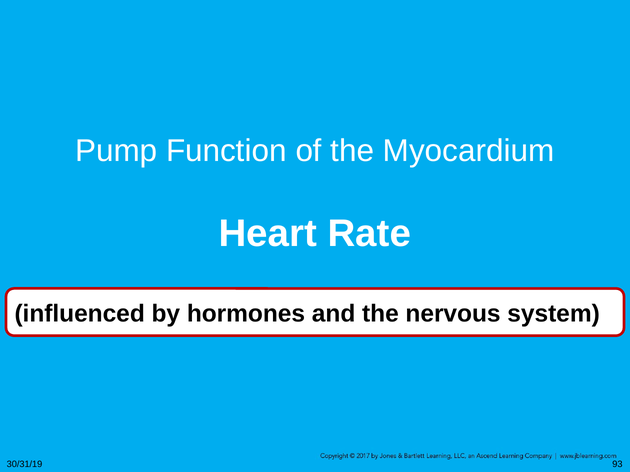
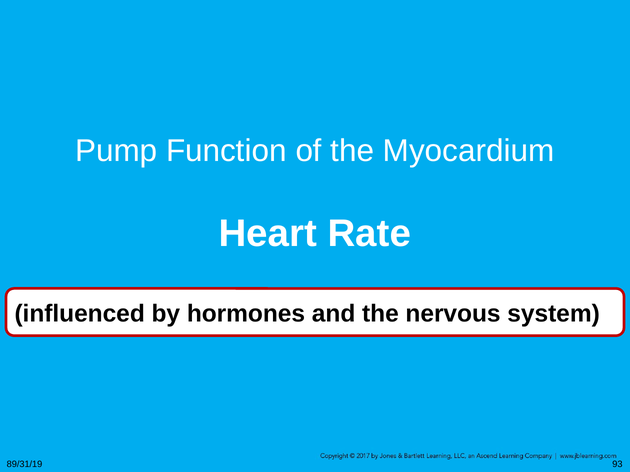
30/31/19: 30/31/19 -> 89/31/19 (25, 465)
